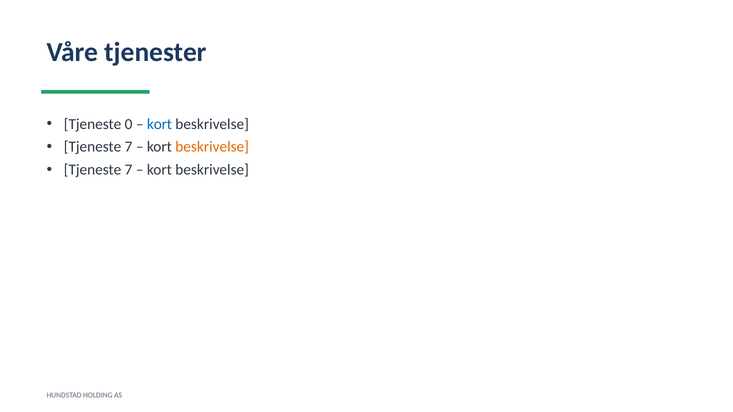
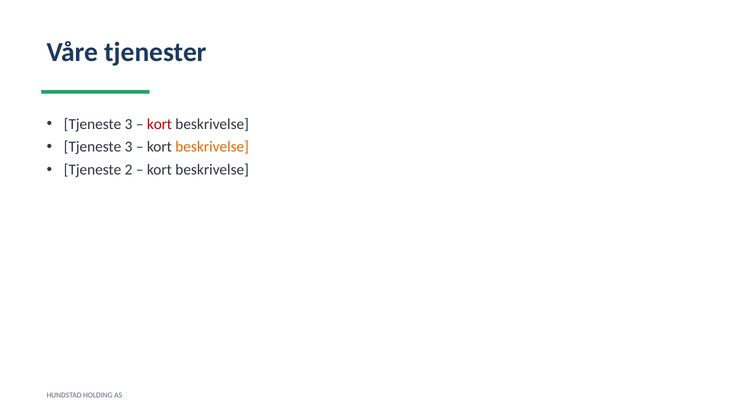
0: 0 -> 3 (129, 124)
kort colour: blue -> red (159, 124)
7: 7 -> 3 (129, 147)
7: 7 -> 2 (129, 170)
